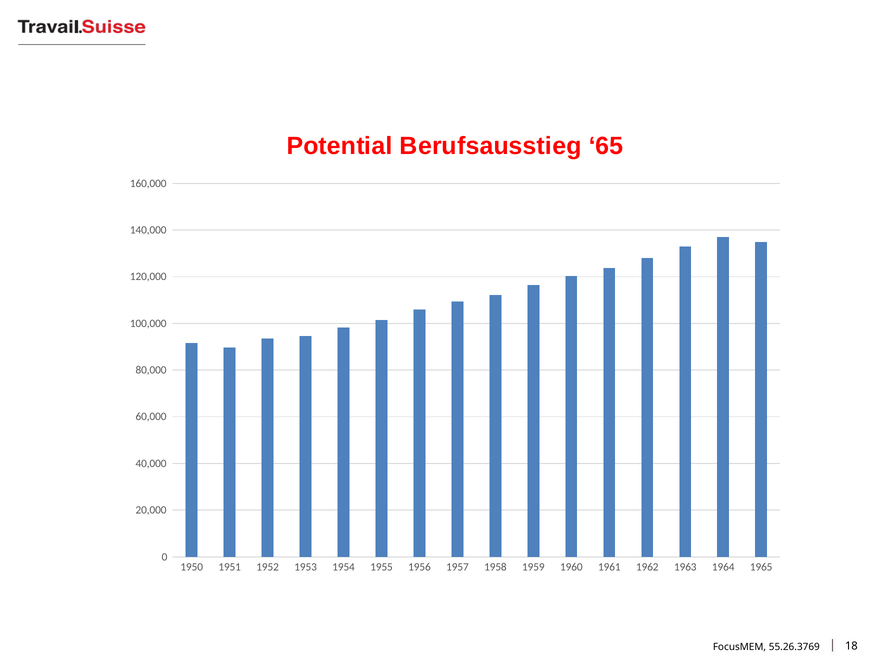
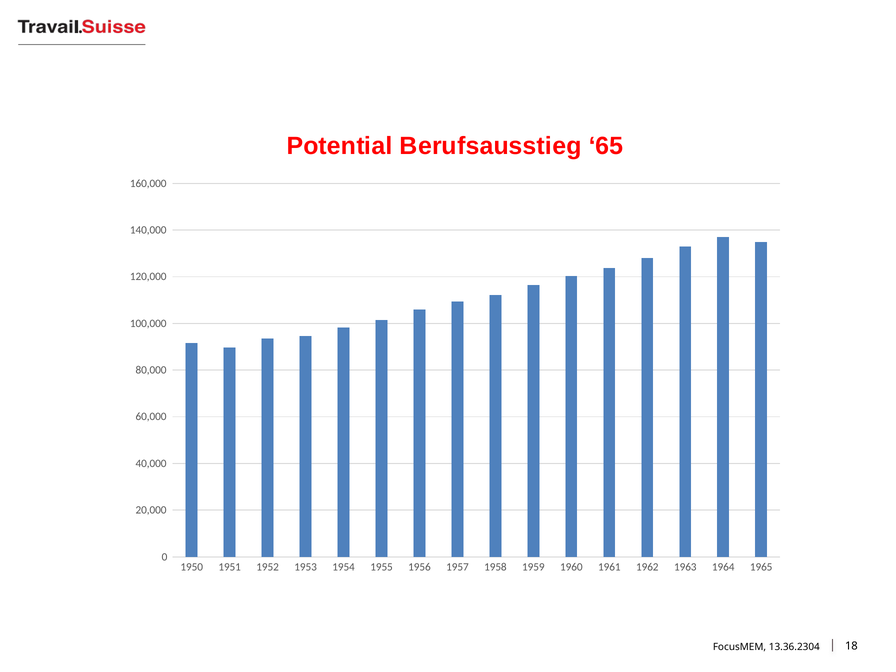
55.26.3769: 55.26.3769 -> 13.36.2304 (794, 647)
